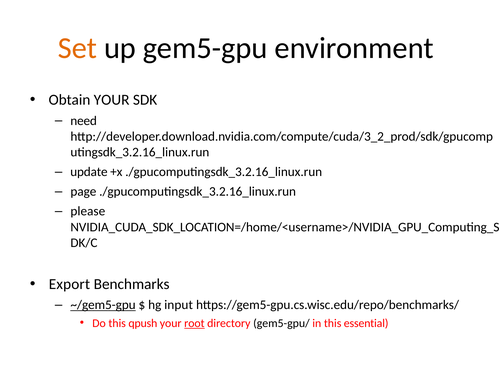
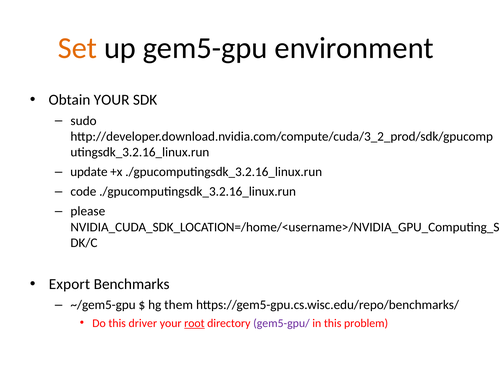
need: need -> sudo (84, 121)
page: page -> code (83, 192)
~/gem5-gpu underline: present -> none (103, 305)
input: input -> them (179, 305)
qpush: qpush -> driver (143, 323)
gem5-gpu/ colour: black -> purple (281, 323)
essential: essential -> problem (366, 323)
